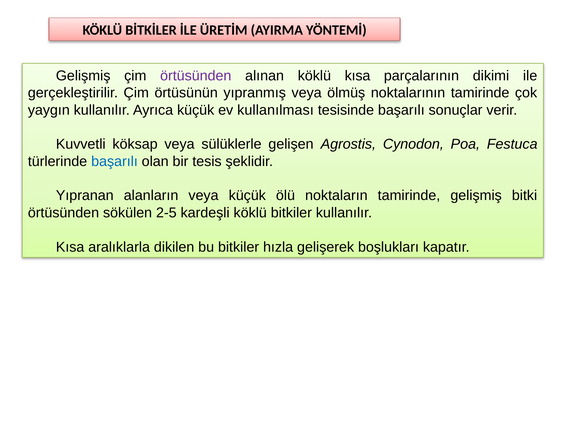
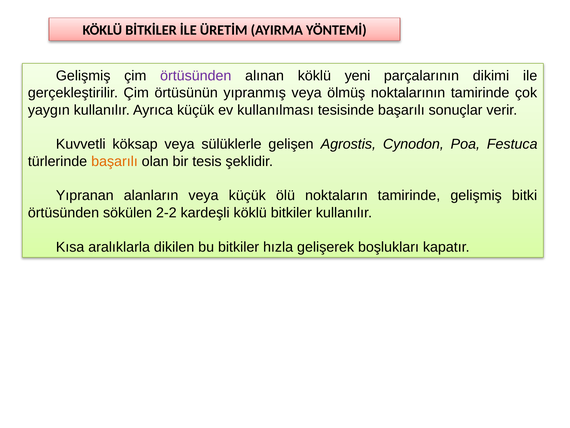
köklü kısa: kısa -> yeni (358, 76)
başarılı colour: blue -> orange (114, 161)
2-5: 2-5 -> 2-2 (166, 212)
